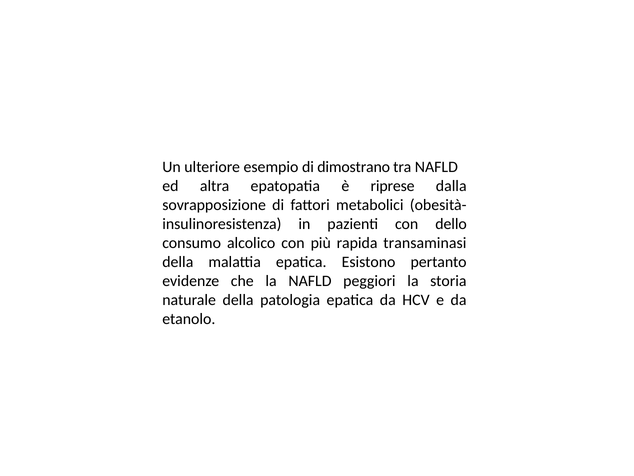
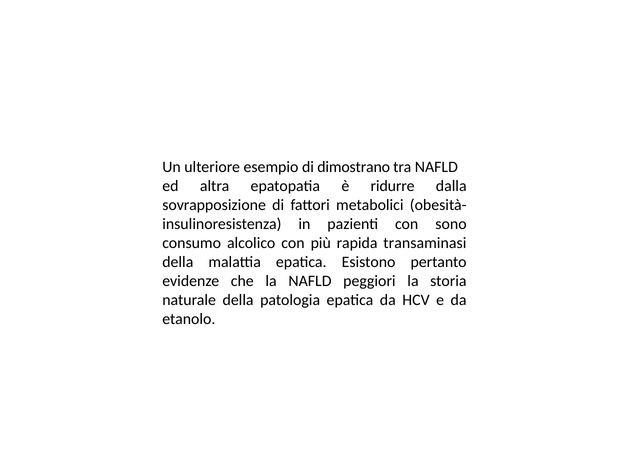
riprese: riprese -> ridurre (393, 186)
dello: dello -> sono (451, 224)
